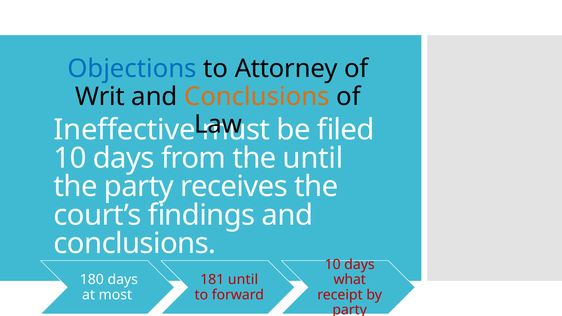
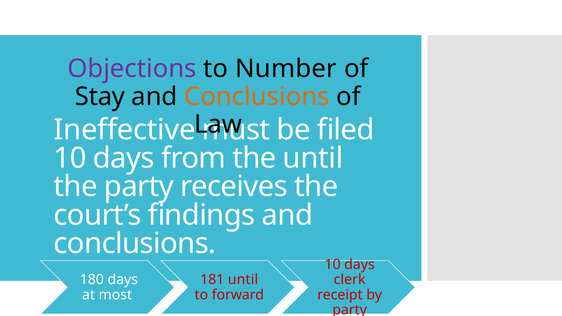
Objections colour: blue -> purple (132, 69)
Attorney: Attorney -> Number (286, 69)
Writ: Writ -> Stay (100, 97)
what: what -> clerk (350, 280)
